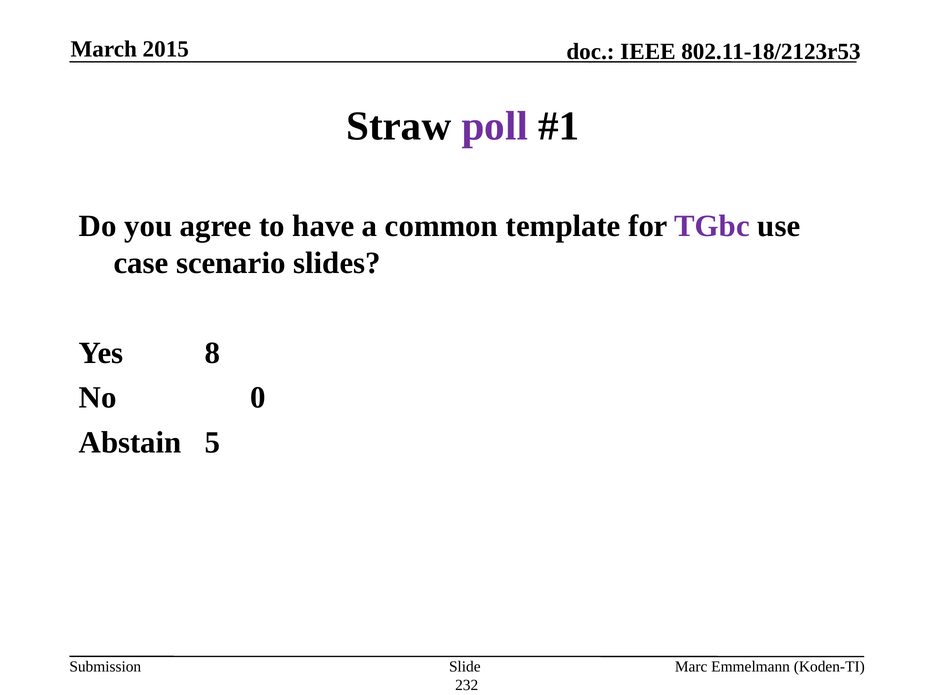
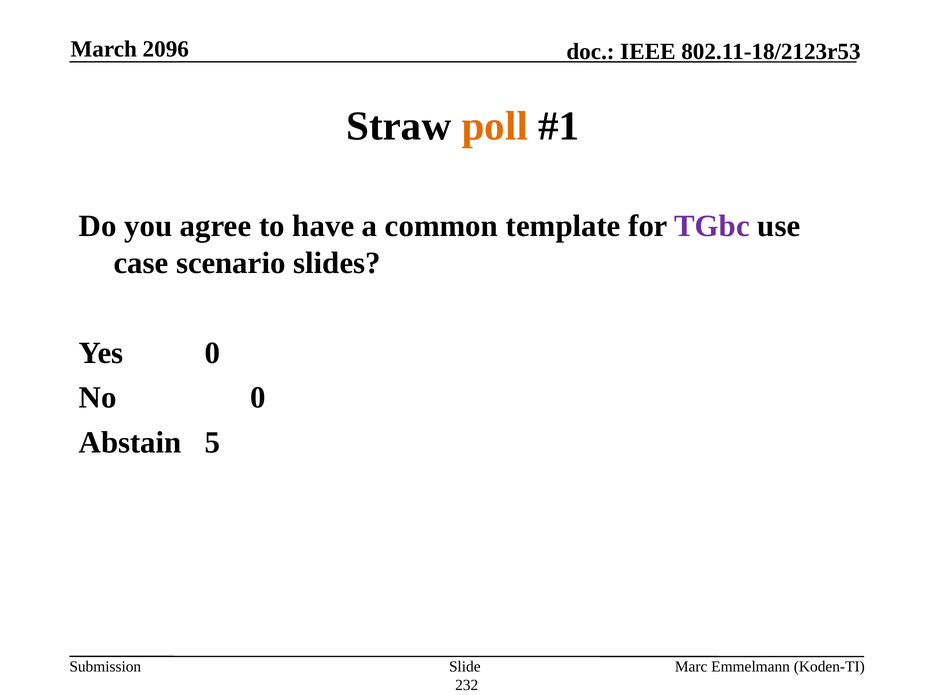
2015: 2015 -> 2096 (166, 49)
poll colour: purple -> orange (495, 126)
Yes 8: 8 -> 0 (212, 353)
